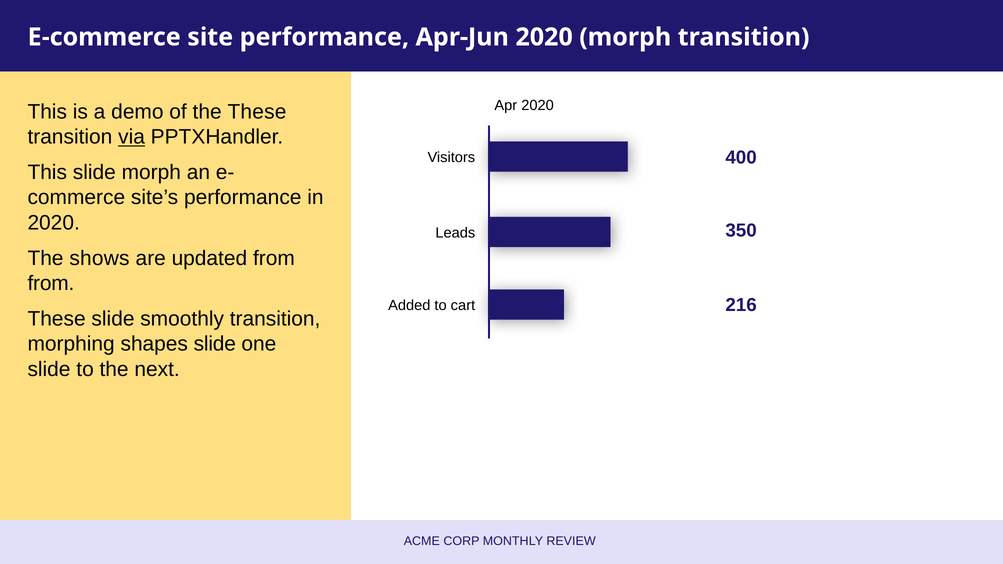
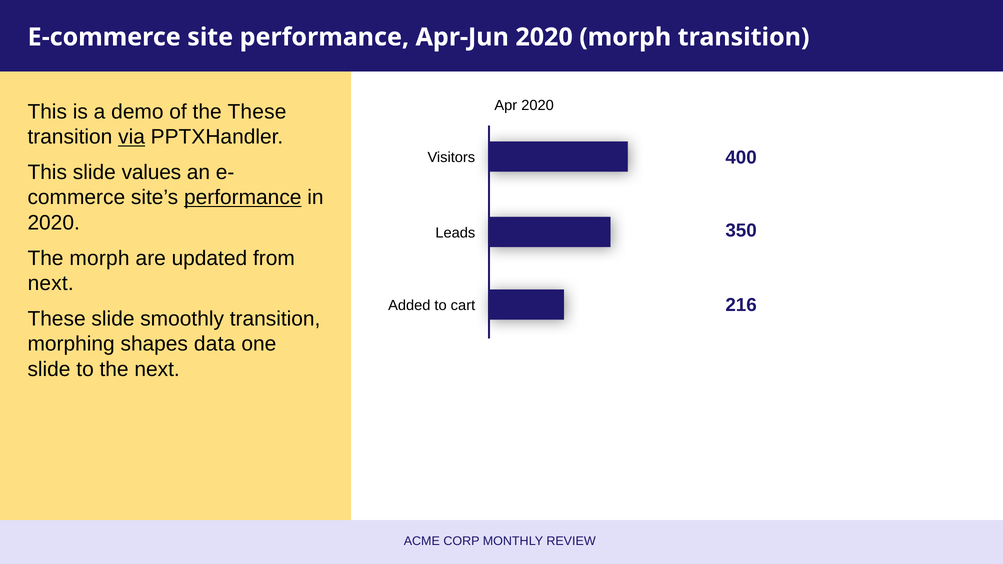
slide morph: morph -> values (151, 173)
performance underline: none -> present (243, 198)
The shows: shows -> morph (99, 258)
from: from -> next (51, 283)
shapes slide: slide -> data (215, 344)
